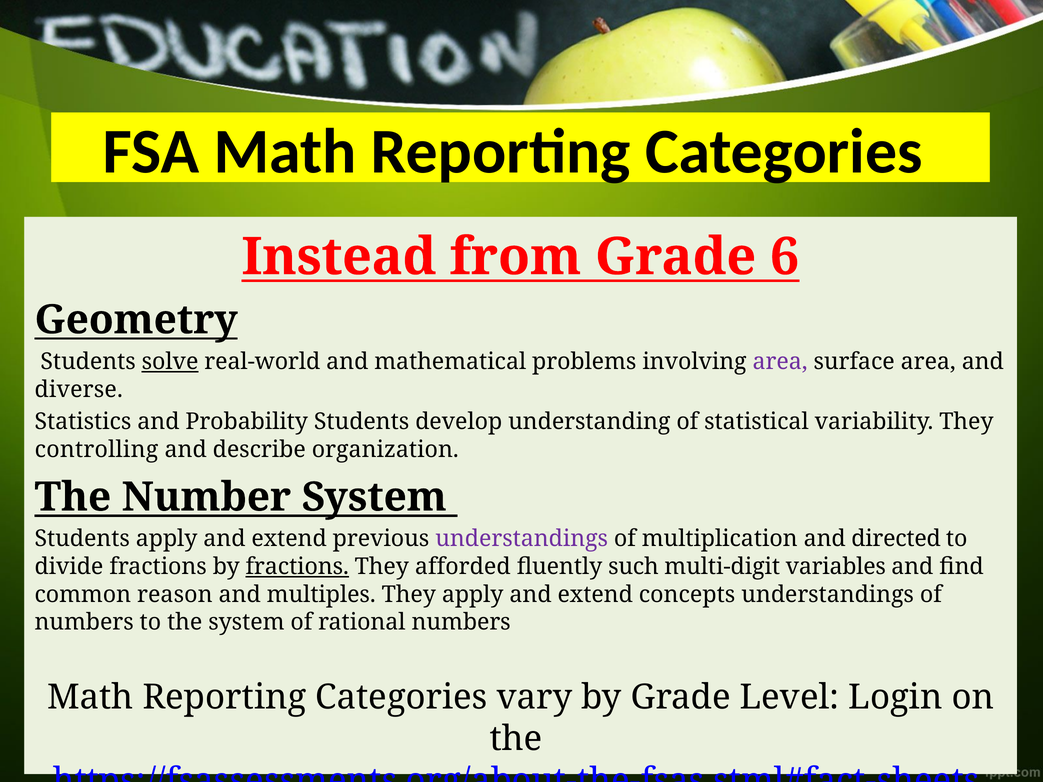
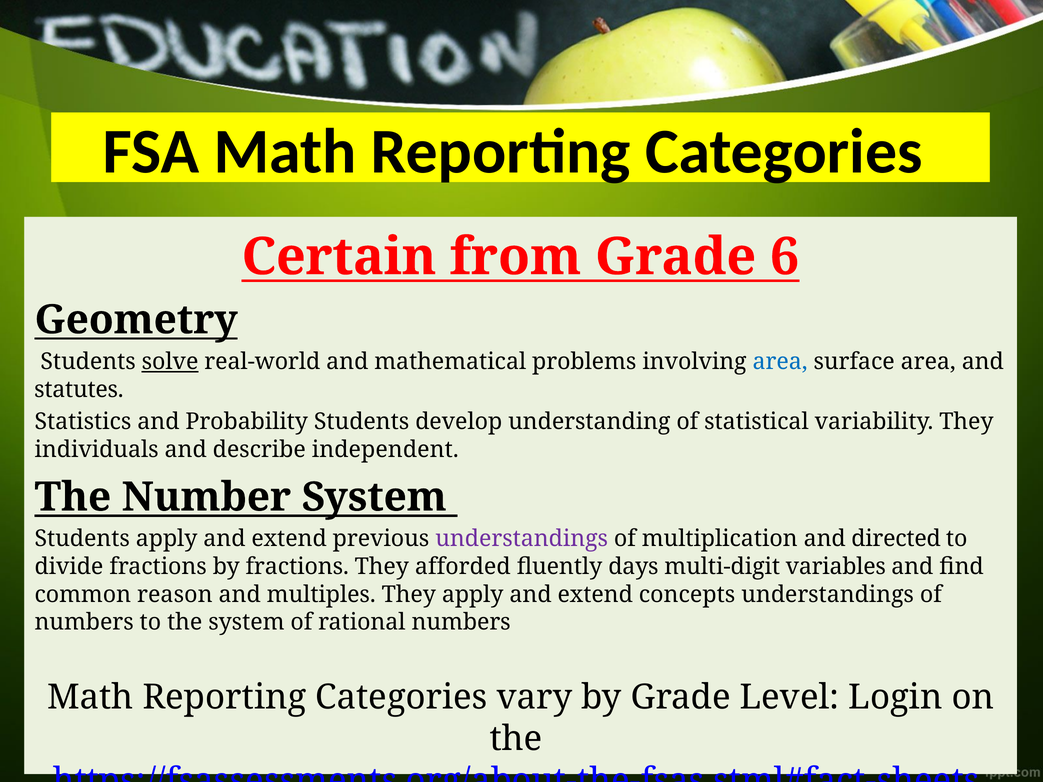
Instead: Instead -> Certain (339, 257)
area colour: purple -> blue (780, 362)
diverse: diverse -> statutes (79, 390)
controlling: controlling -> individuals (97, 450)
organization: organization -> independent (385, 450)
fractions underline: present -> none (297, 567)
such: such -> days (633, 567)
